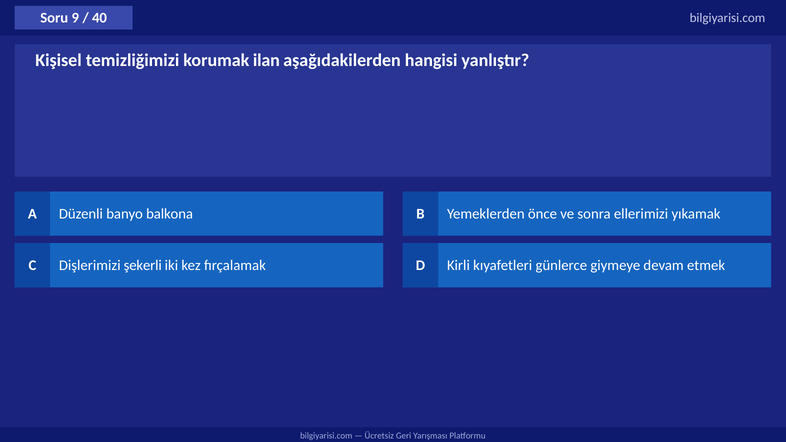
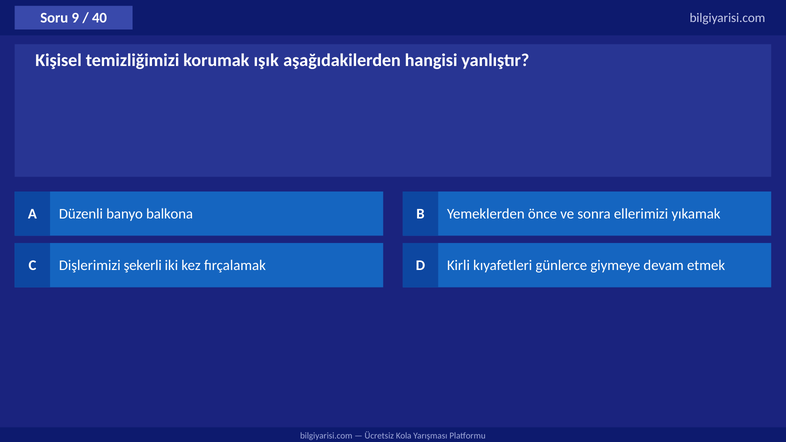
ilan: ilan -> ışık (266, 61)
Geri: Geri -> Kola (404, 436)
